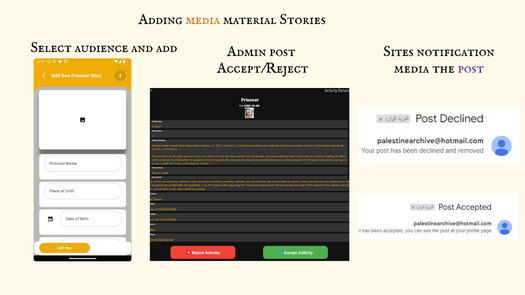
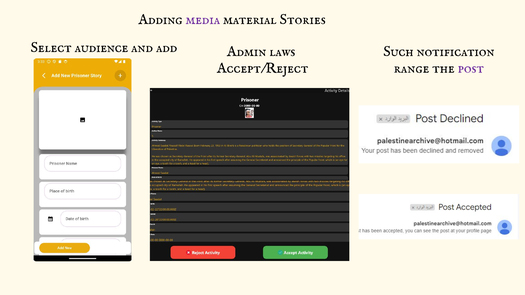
media colour: orange -> purple (203, 19)
Admin post: post -> laws (282, 52)
Sites: Sites -> Such (398, 52)
media: media -> range (412, 68)
